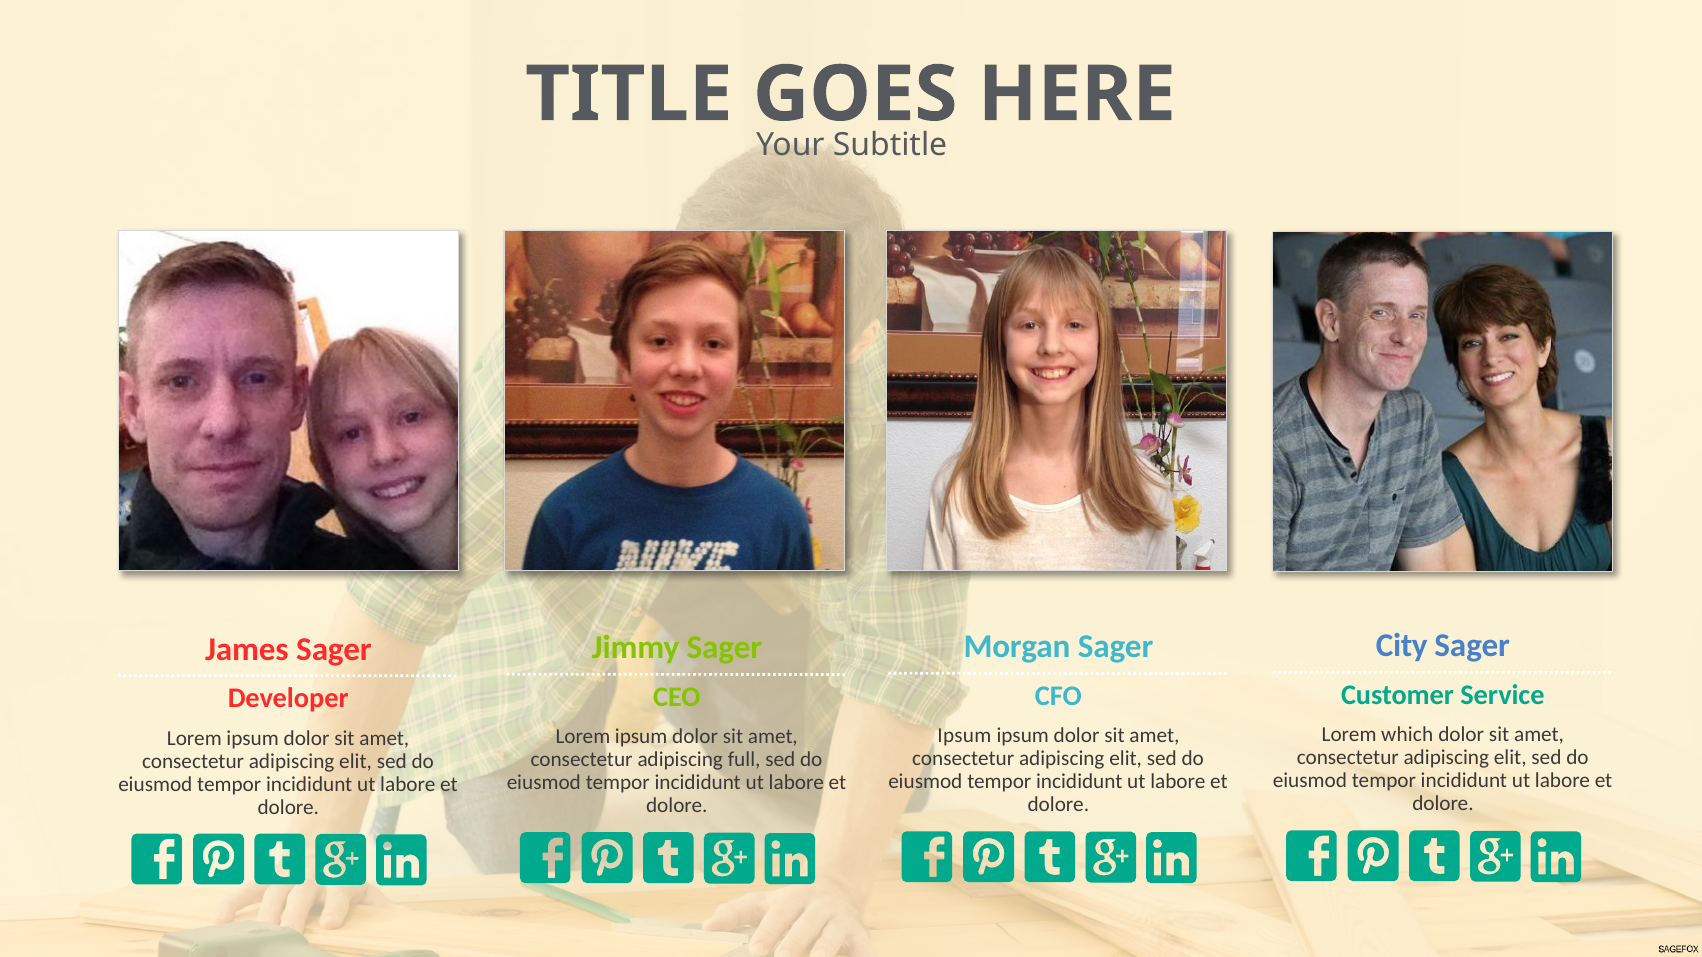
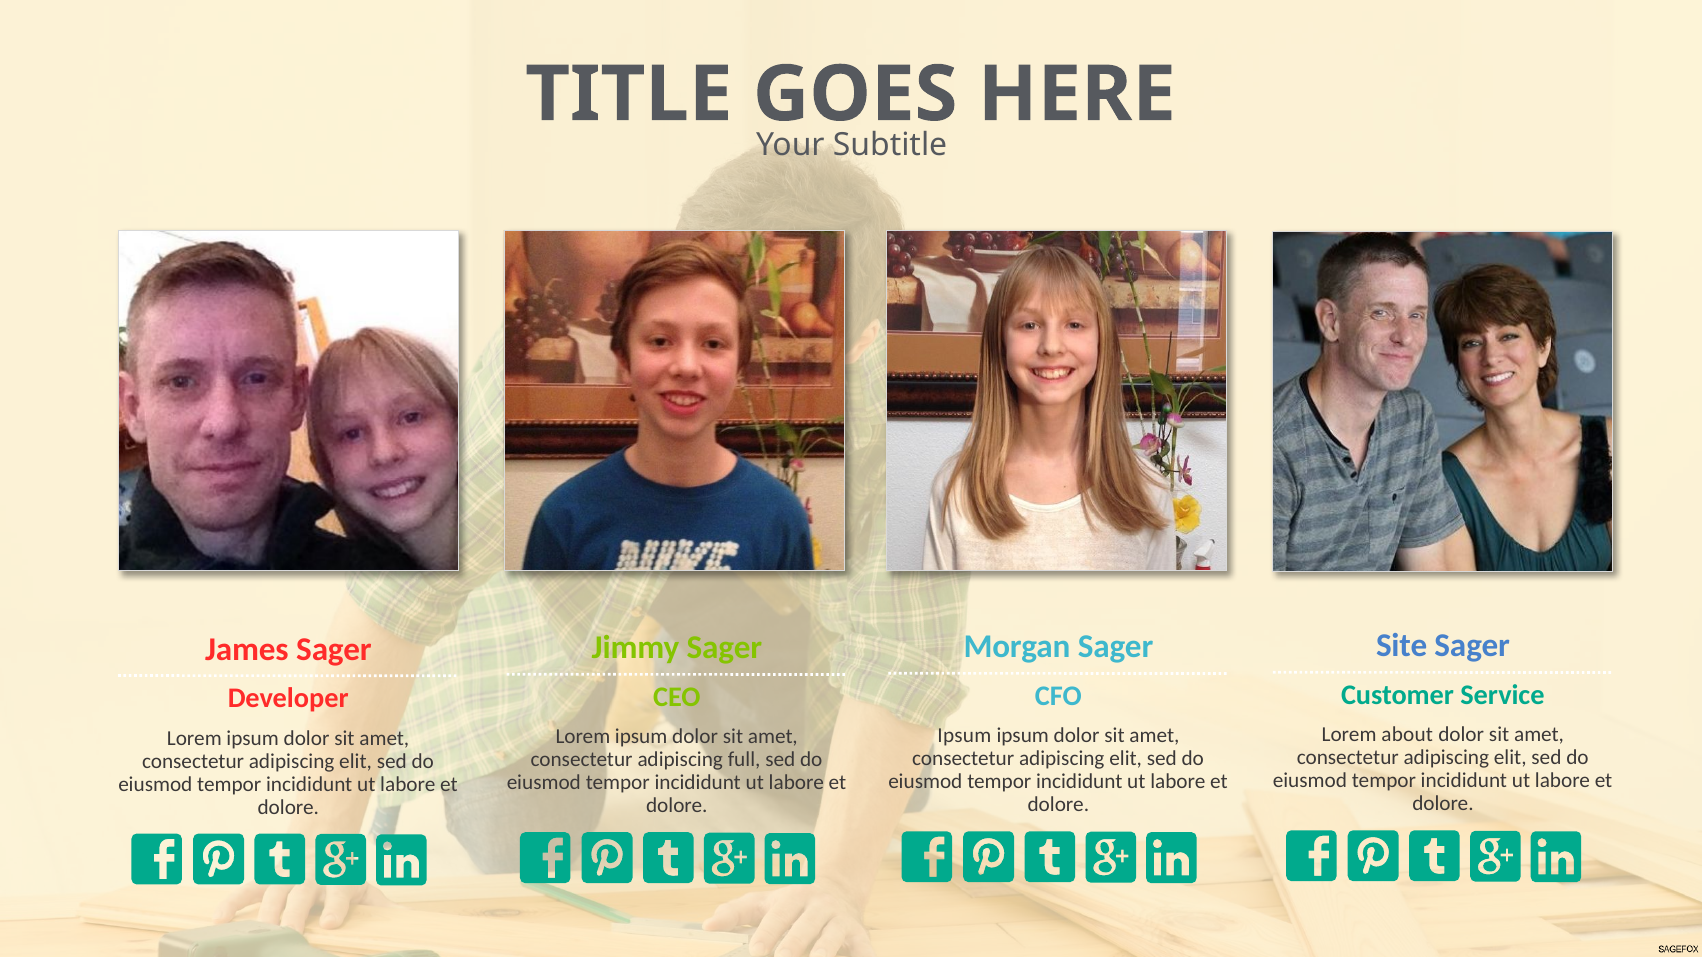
City: City -> Site (1402, 646)
which: which -> about (1407, 735)
